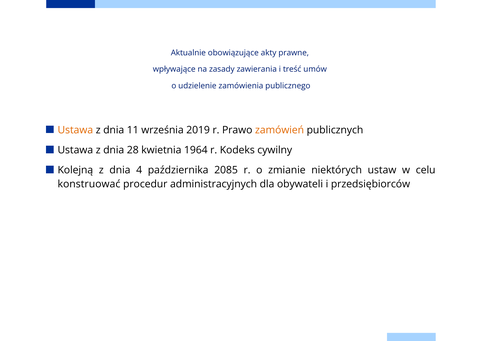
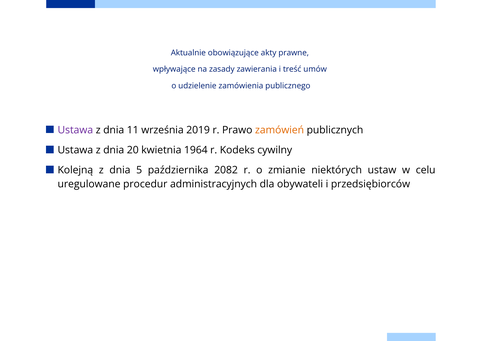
Ustawa colour: orange -> purple (75, 130)
28: 28 -> 20 (133, 150)
4: 4 -> 5 (139, 170)
2085: 2085 -> 2082 (226, 170)
konstruować: konstruować -> uregulowane (89, 184)
